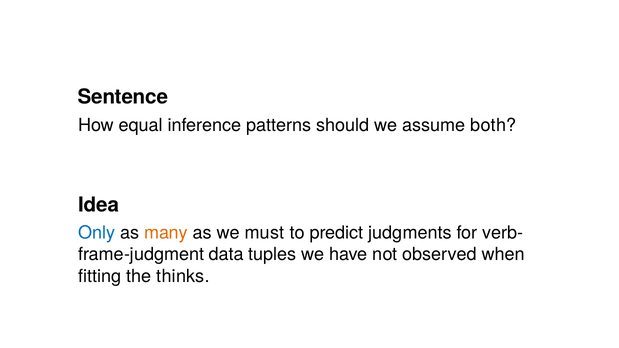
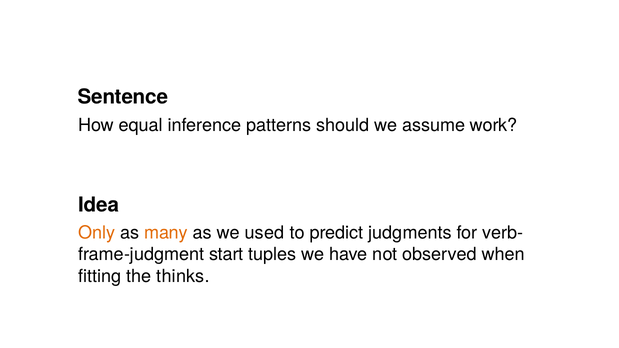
both: both -> work (494, 125)
Only colour: blue -> orange (97, 233)
must: must -> used (265, 233)
data: data -> start (226, 255)
